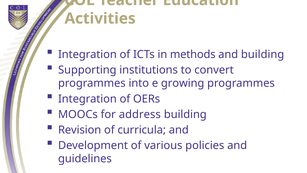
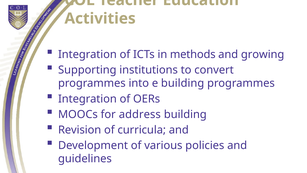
and building: building -> growing (263, 54)
e growing: growing -> building (183, 83)
